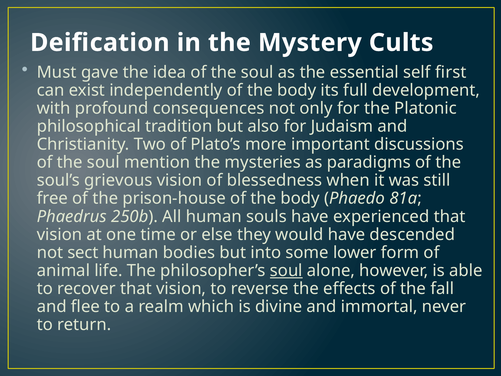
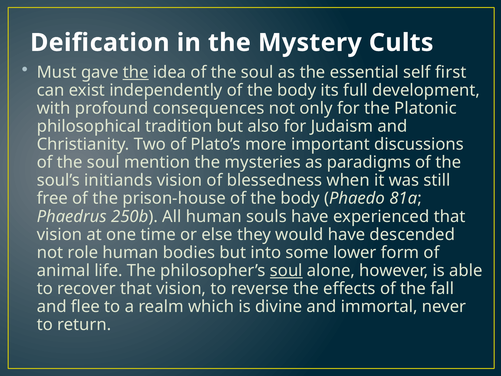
the underline: none -> present (136, 72)
grievous: grievous -> initiands (118, 180)
sect: sect -> role (83, 252)
